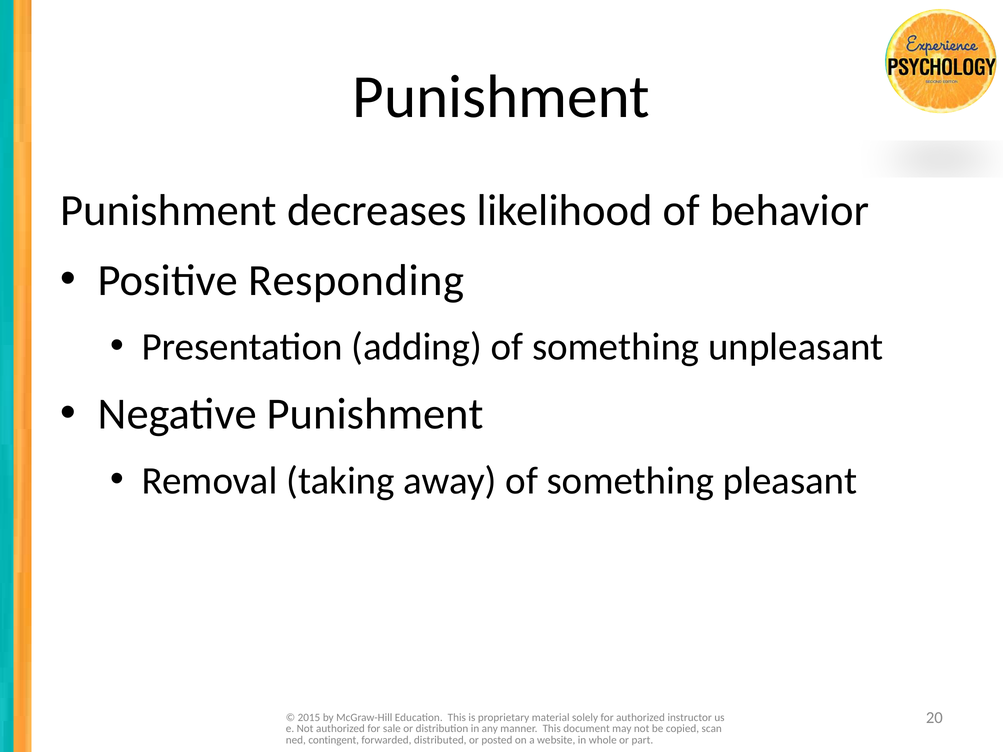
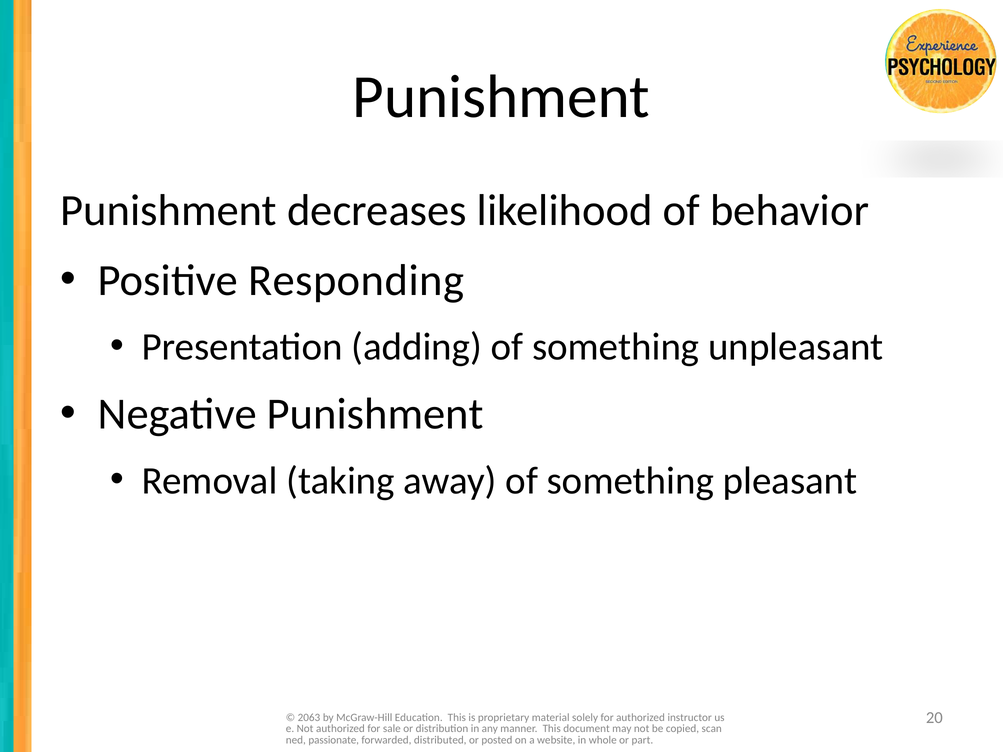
2015: 2015 -> 2063 (309, 718)
contingent: contingent -> passionate (334, 740)
